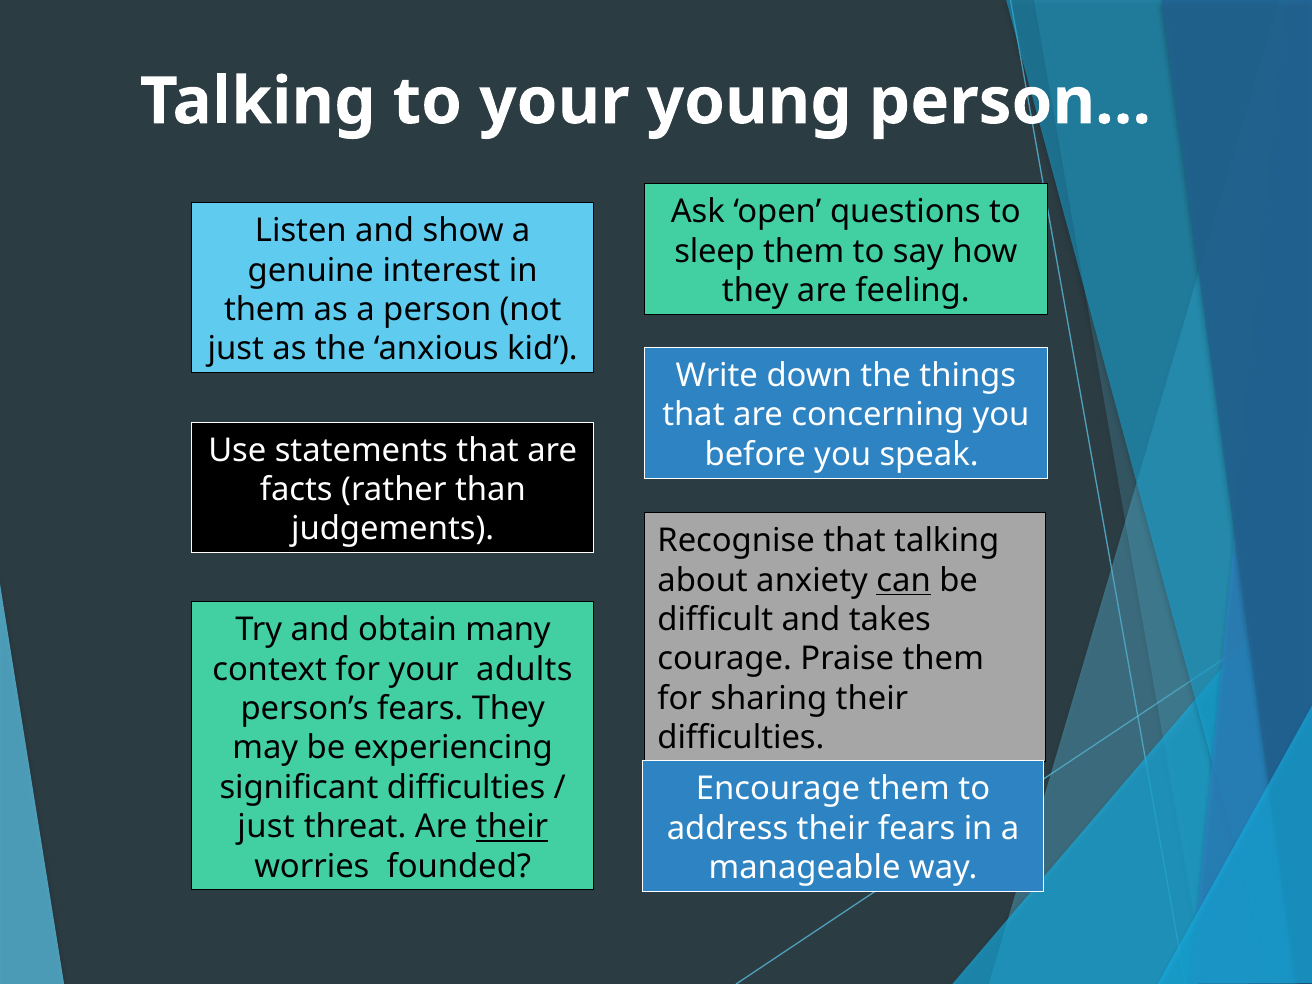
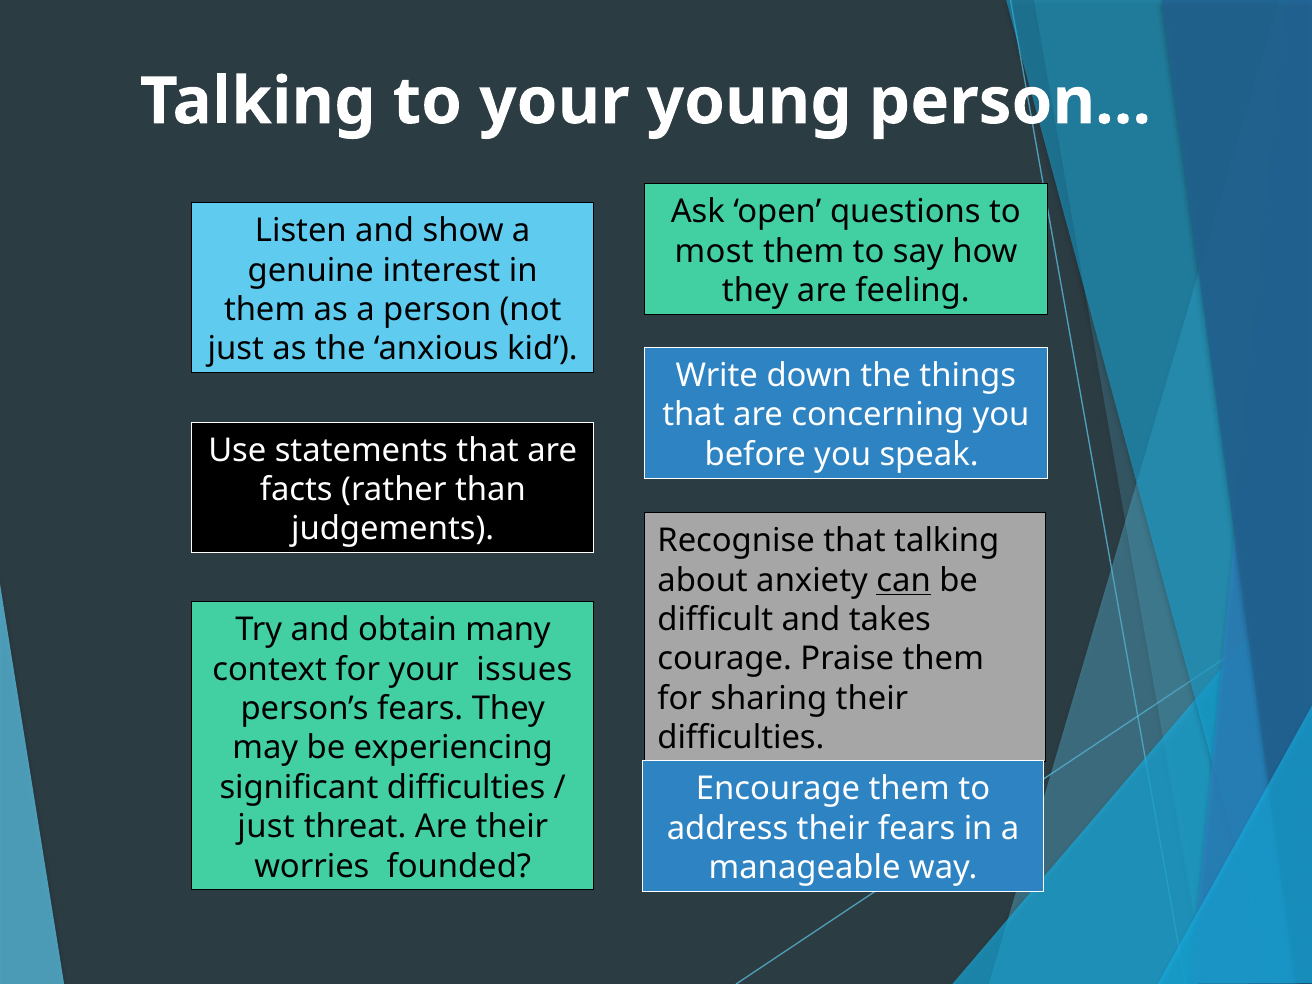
sleep: sleep -> most (714, 251)
adults: adults -> issues (524, 669)
their underline: present -> none (512, 827)
